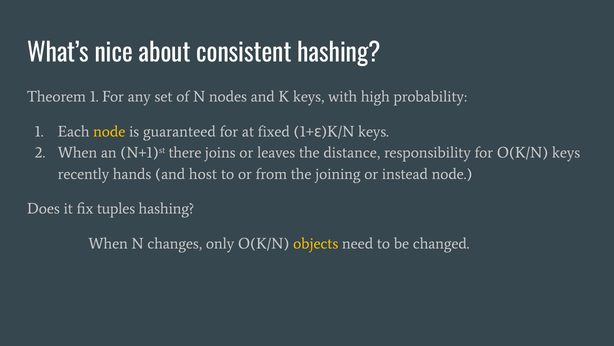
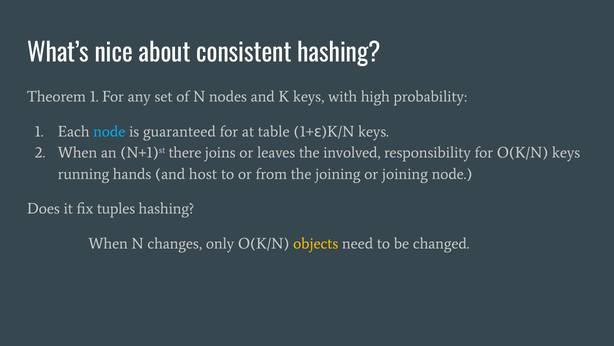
node colour: yellow -> light blue (109, 131)
fixed: fixed -> table (274, 131)
distance: distance -> involved (352, 153)
recently: recently -> running (83, 174)
or instead: instead -> joining (405, 174)
